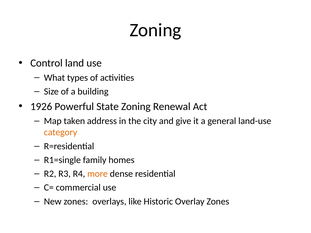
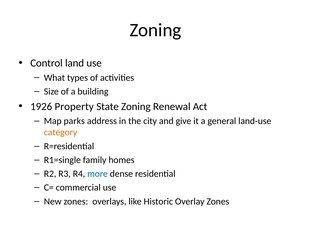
Powerful: Powerful -> Property (74, 107)
taken: taken -> parks (74, 121)
more colour: orange -> blue (98, 174)
